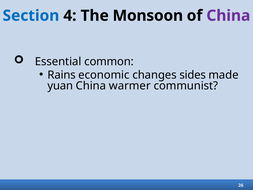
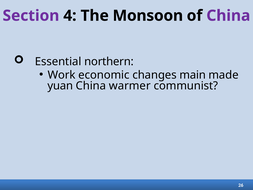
Section colour: blue -> purple (31, 16)
common: common -> northern (109, 62)
Rains: Rains -> Work (62, 75)
sides: sides -> main (193, 75)
